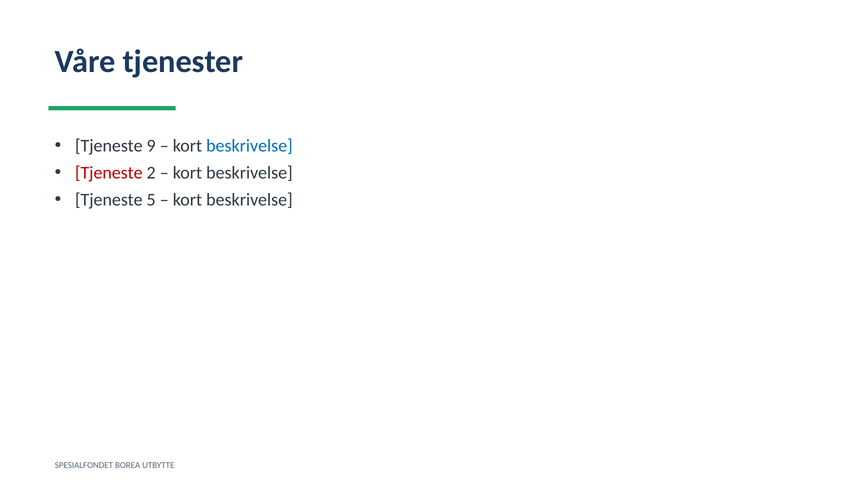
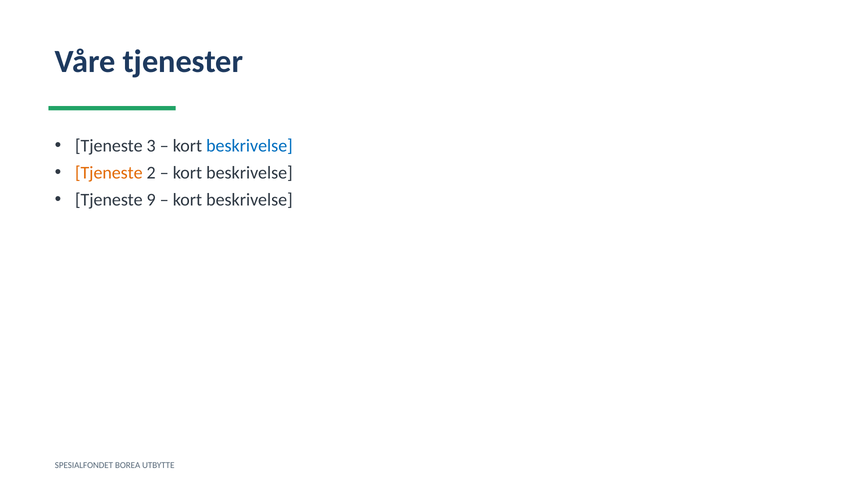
9: 9 -> 3 (151, 146)
Tjeneste colour: red -> orange (109, 173)
5: 5 -> 9 (151, 200)
